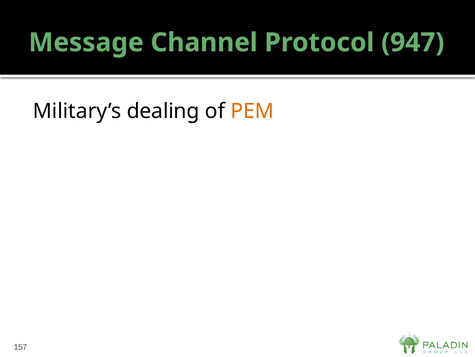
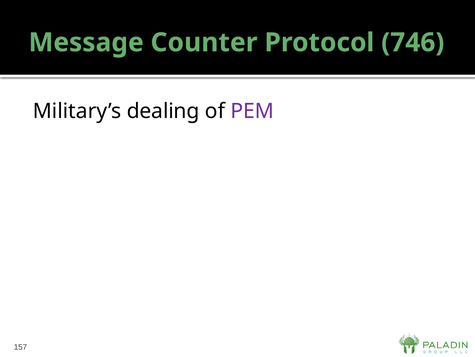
Channel: Channel -> Counter (204, 42)
947: 947 -> 746 (413, 42)
PEM colour: orange -> purple (252, 111)
